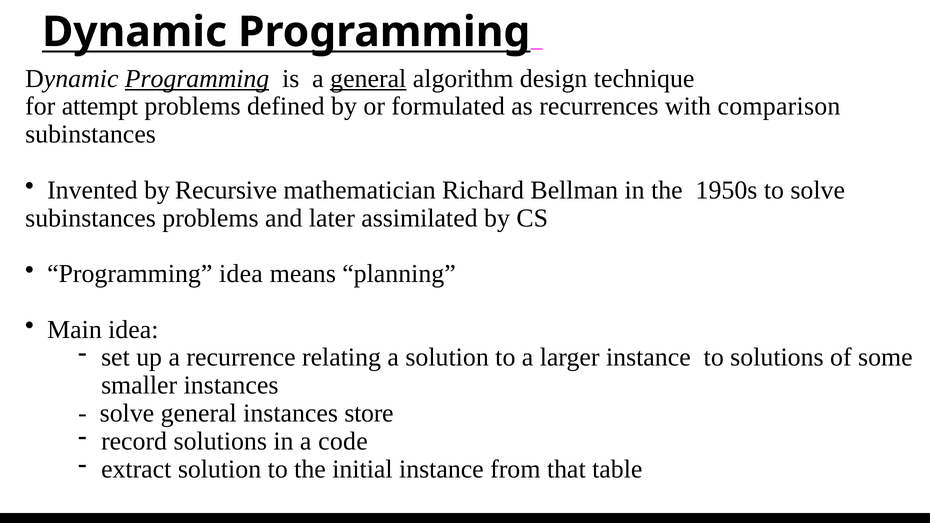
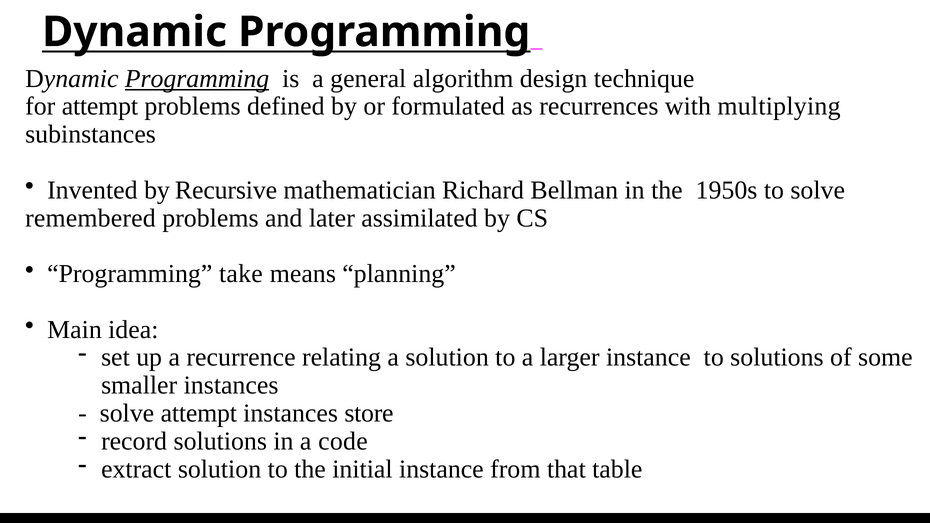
general underline: present -> none (368, 79)
comparison: comparison -> multiplying (779, 106)
subinstances: subinstances -> remembered (90, 218)
Programming idea: idea -> take (241, 274)
solve general: general -> attempt (199, 413)
